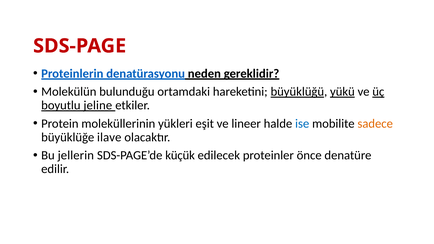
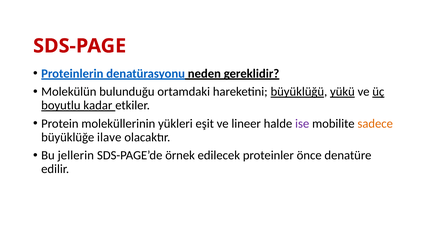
jeline: jeline -> kadar (98, 105)
ise colour: blue -> purple (302, 124)
küçük: küçük -> örnek (180, 156)
